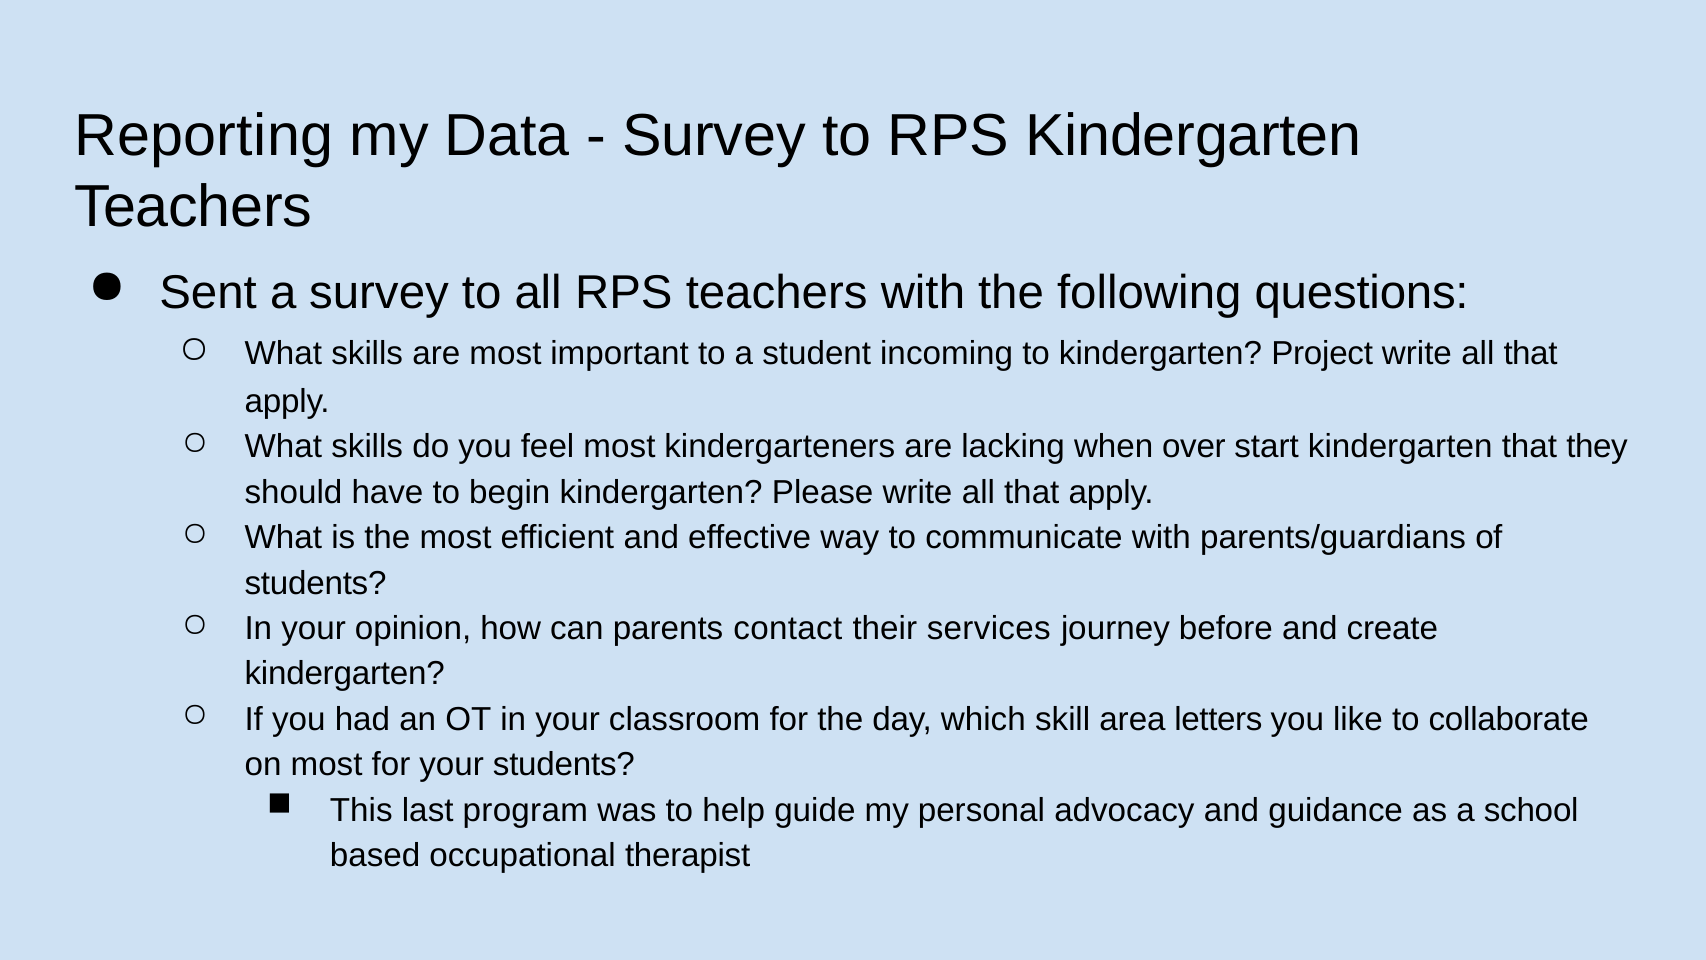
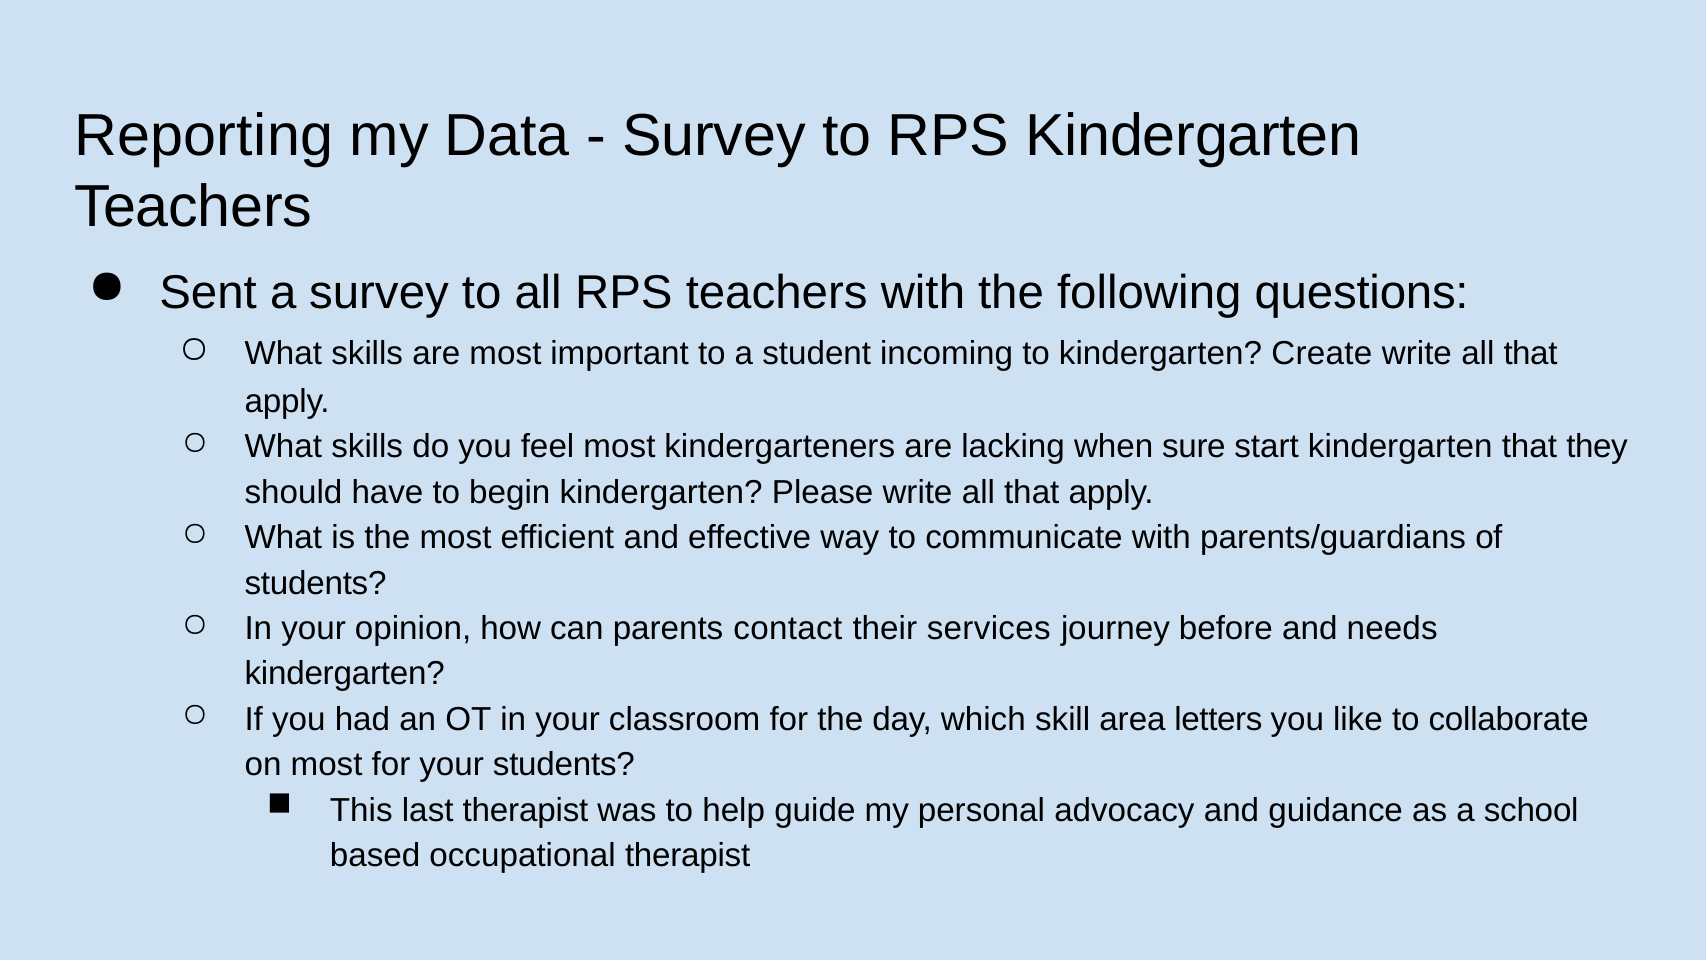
Project: Project -> Create (1322, 354)
over: over -> sure (1194, 447)
create: create -> needs (1392, 628)
last program: program -> therapist (526, 810)
